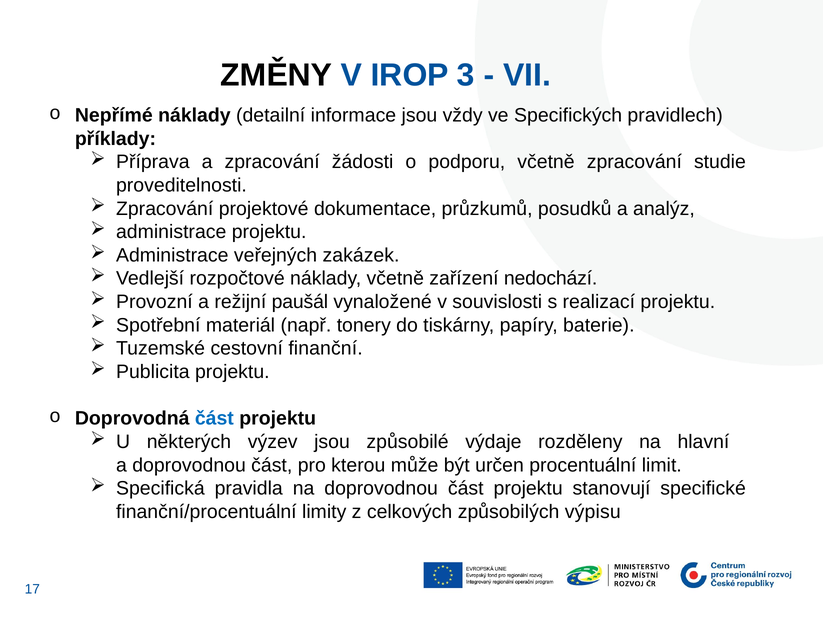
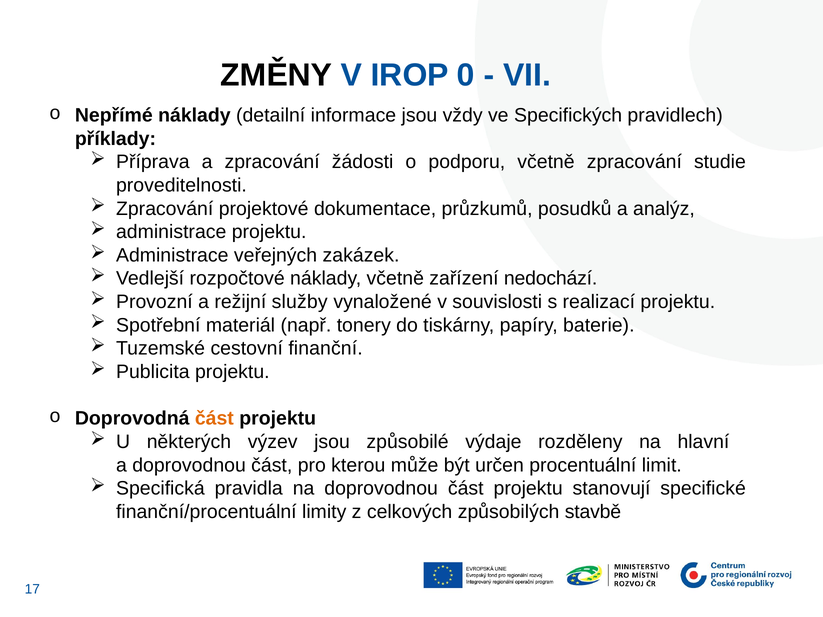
3: 3 -> 0 (466, 75)
paušál: paušál -> služby (300, 302)
část colour: blue -> orange (214, 419)
výpisu: výpisu -> stavbě (593, 512)
